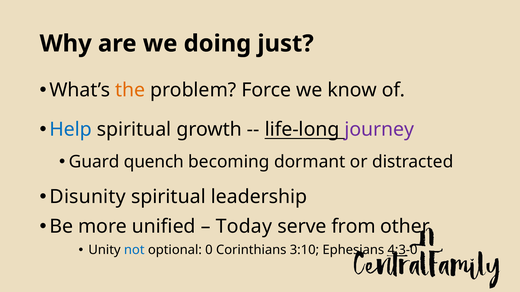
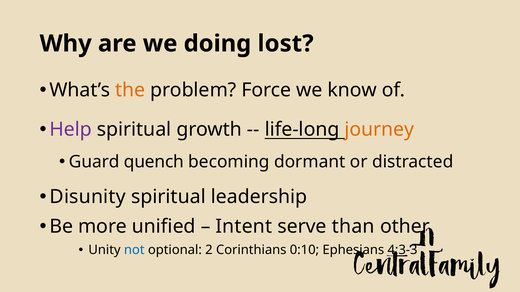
just: just -> lost (286, 44)
Help colour: blue -> purple (71, 130)
journey colour: purple -> orange (379, 130)
Today: Today -> Intent (244, 227)
from: from -> than (353, 227)
0: 0 -> 2 (209, 250)
3:10: 3:10 -> 0:10 (304, 250)
4:3-0: 4:3-0 -> 4:3-3 (403, 250)
